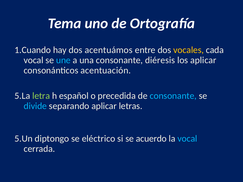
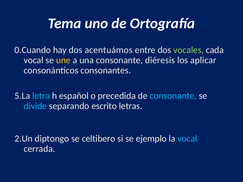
1.Cuando: 1.Cuando -> 0.Cuando (33, 50)
vocales colour: yellow -> light green (189, 50)
une colour: light blue -> yellow (63, 60)
acentuación: acentuación -> consonantes (106, 70)
letra colour: light green -> light blue (41, 96)
separando aplicar: aplicar -> escrito (104, 106)
5.Un: 5.Un -> 2.Un (24, 139)
eléctrico: eléctrico -> celtibero (99, 139)
acuerdo: acuerdo -> ejemplo (151, 139)
